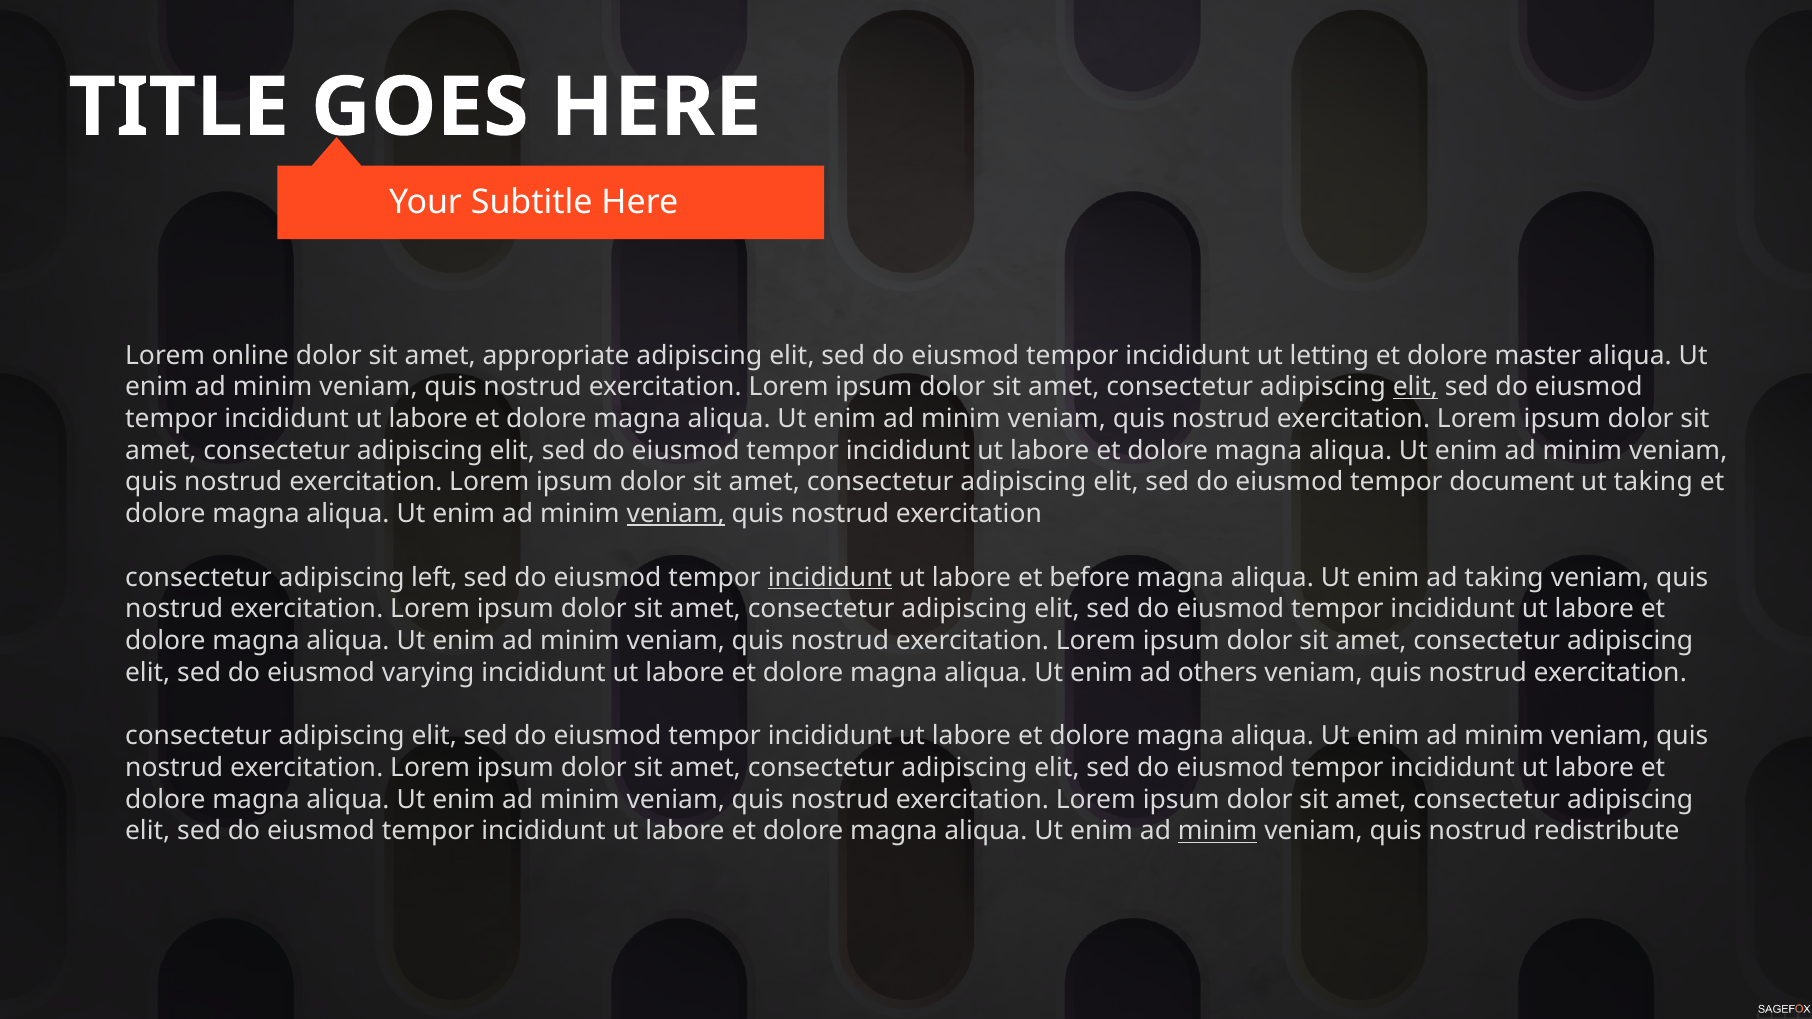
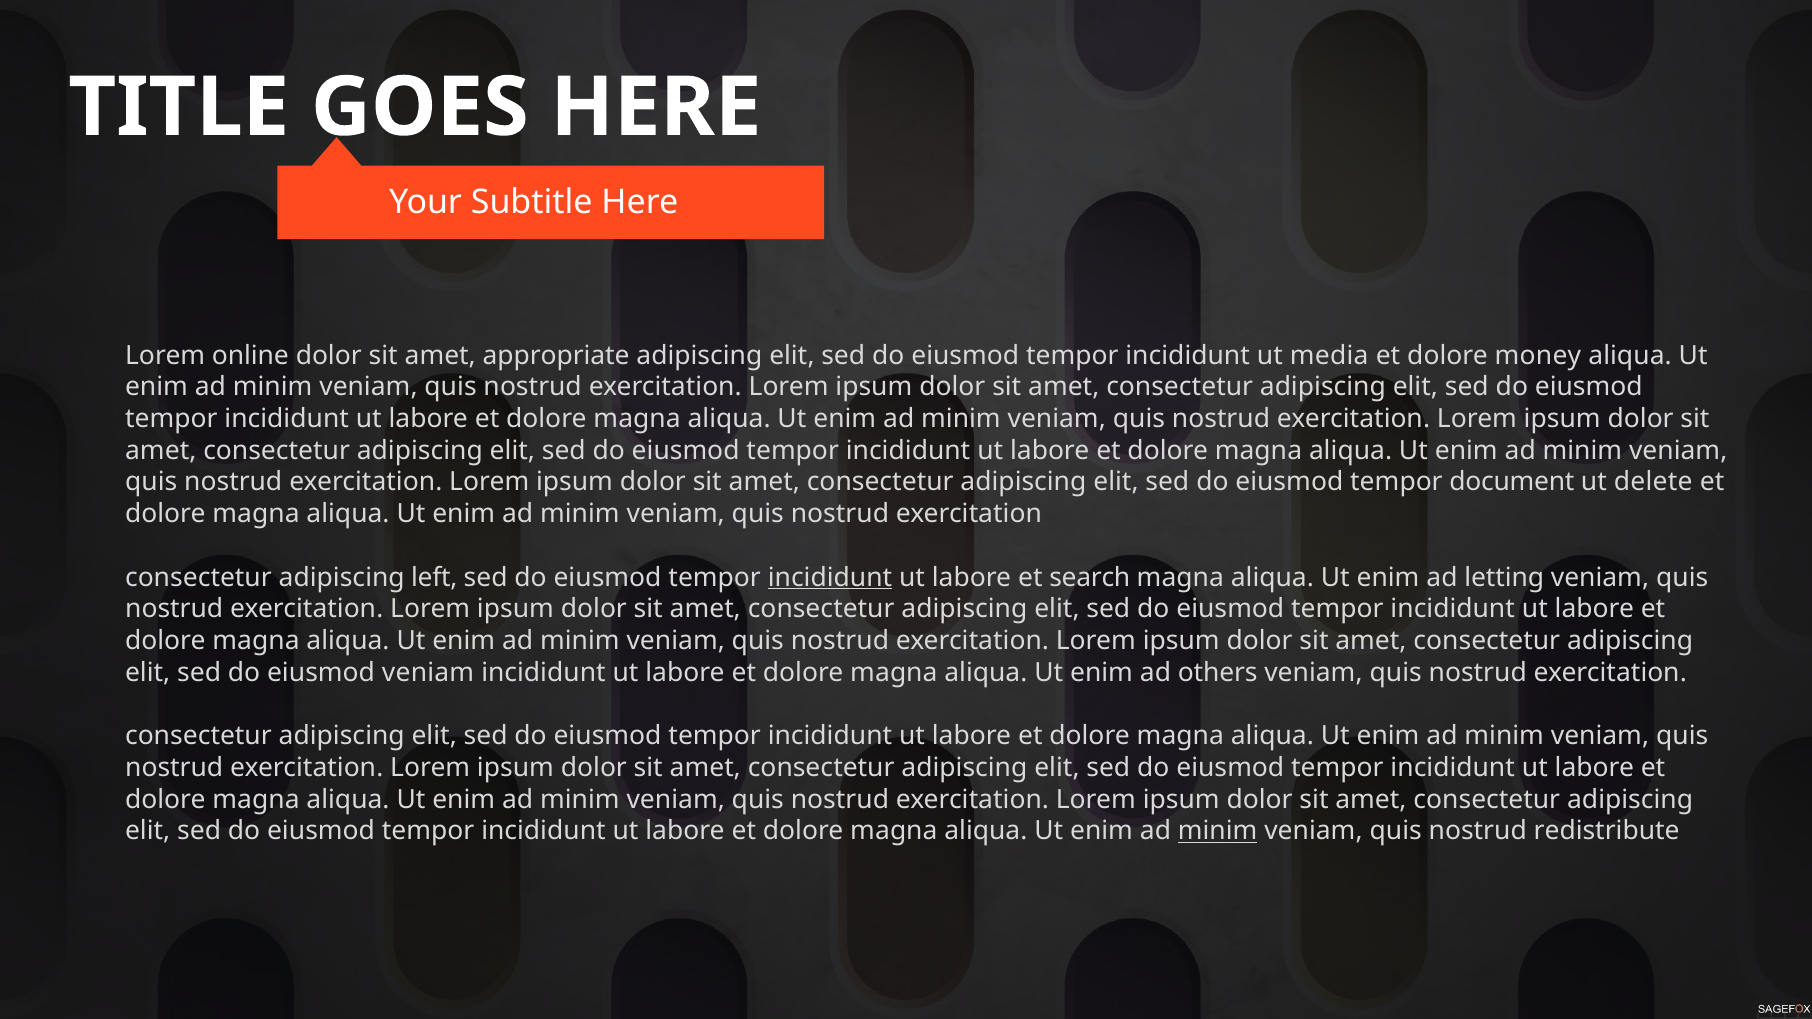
letting: letting -> media (1329, 355)
master: master -> money (1538, 355)
elit underline: present -> none (1415, 387)
ut taking: taking -> delete (1653, 482)
veniam underline: present -> none (676, 514)
before: before -> search (1090, 577)
ad taking: taking -> letting (1504, 577)
eiusmod varying: varying -> veniam (428, 673)
